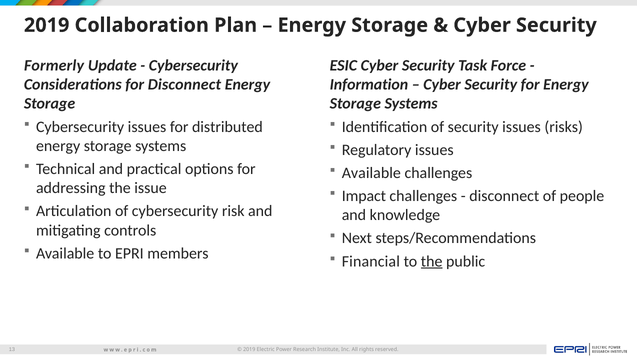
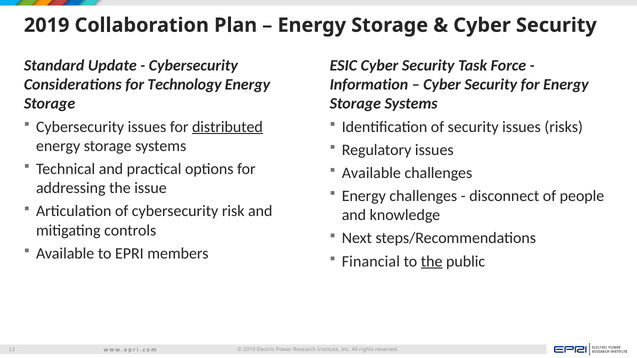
Formerly: Formerly -> Standard (54, 66)
for Disconnect: Disconnect -> Technology (185, 85)
distributed underline: none -> present (227, 127)
Impact: Impact -> Energy (364, 196)
